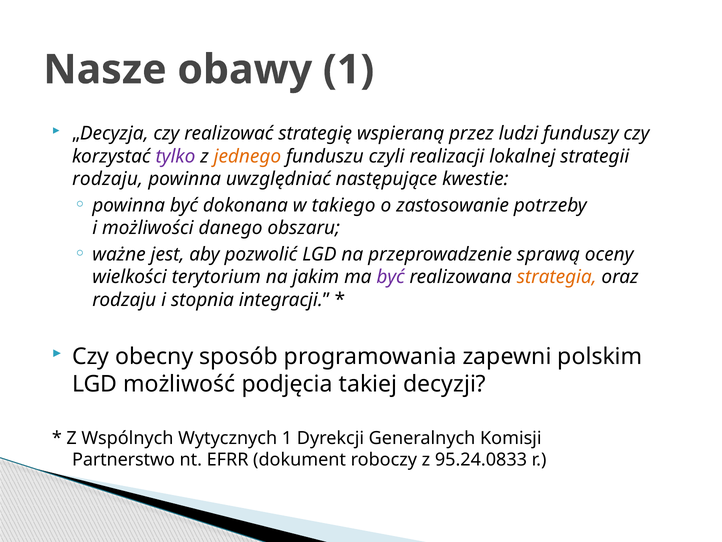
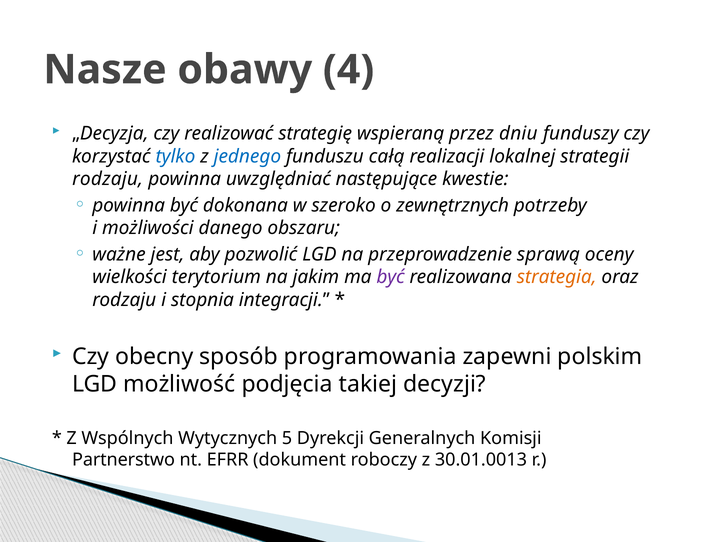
obawy 1: 1 -> 4 (349, 70)
ludzi: ludzi -> dniu (518, 133)
tylko colour: purple -> blue (175, 156)
jednego colour: orange -> blue (247, 156)
czyli: czyli -> całą (386, 156)
takiego: takiego -> szeroko (344, 205)
zastosowanie: zastosowanie -> zewnętrznych (453, 205)
Wytycznych 1: 1 -> 5 (287, 438)
95.24.0833: 95.24.0833 -> 30.01.0013 (481, 459)
